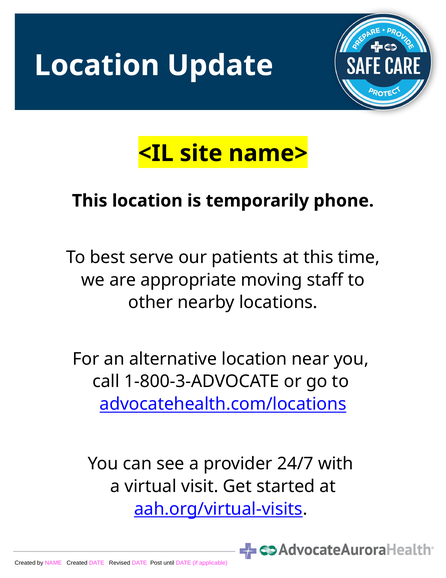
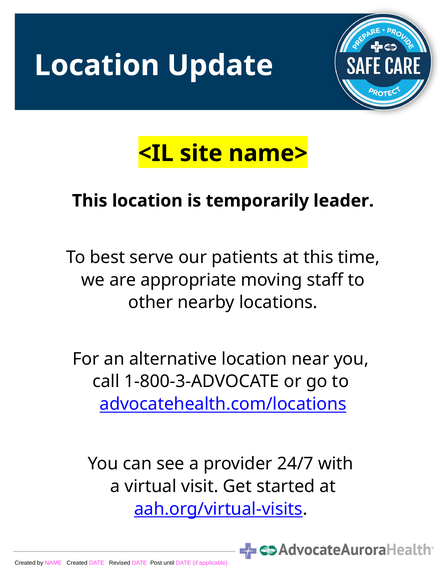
phone: phone -> leader (344, 200)
